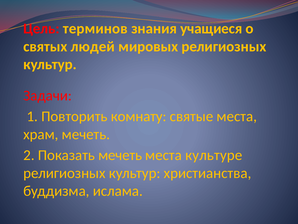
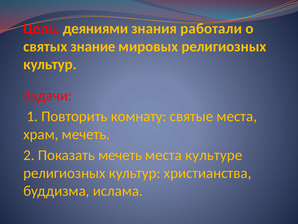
терминов: терминов -> деяниями (95, 29)
учащиеся: учащиеся -> работали (211, 29)
людей: людей -> знание (93, 46)
